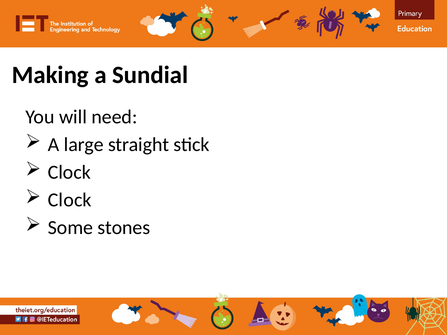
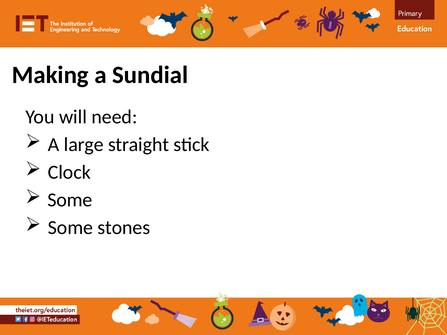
Clock: Clock -> Some (70, 200)
